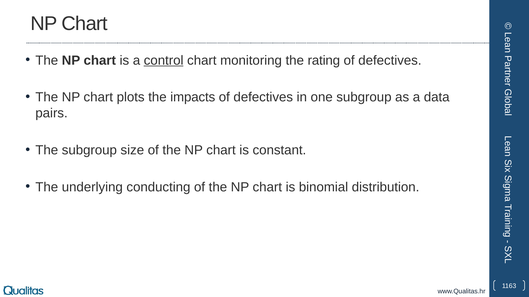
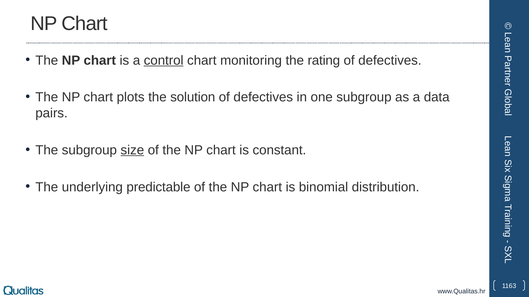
impacts: impacts -> solution (193, 97)
size underline: none -> present (132, 150)
conducting: conducting -> predictable (158, 187)
